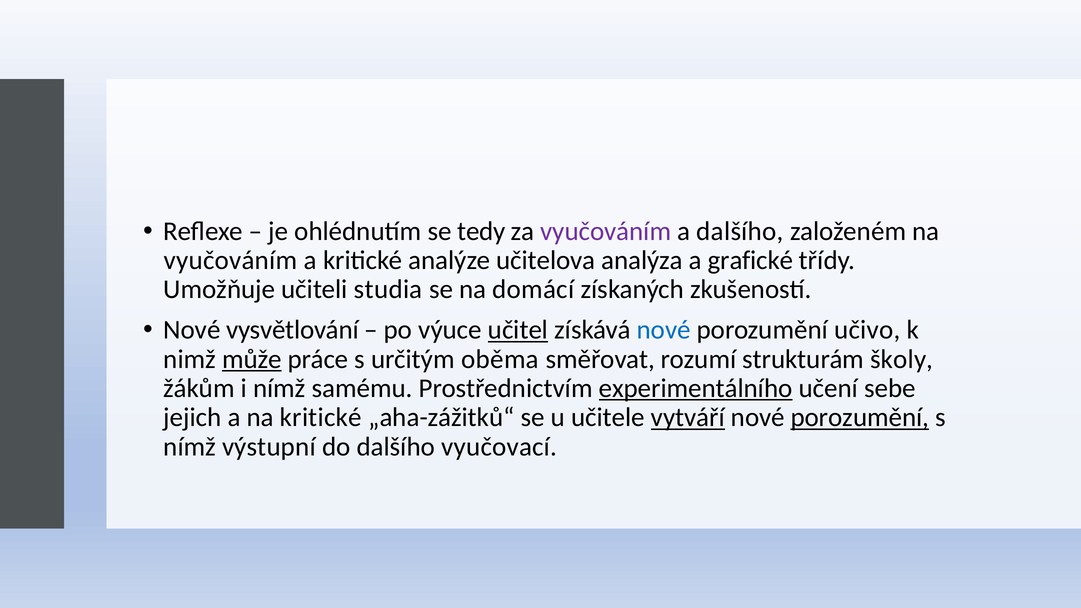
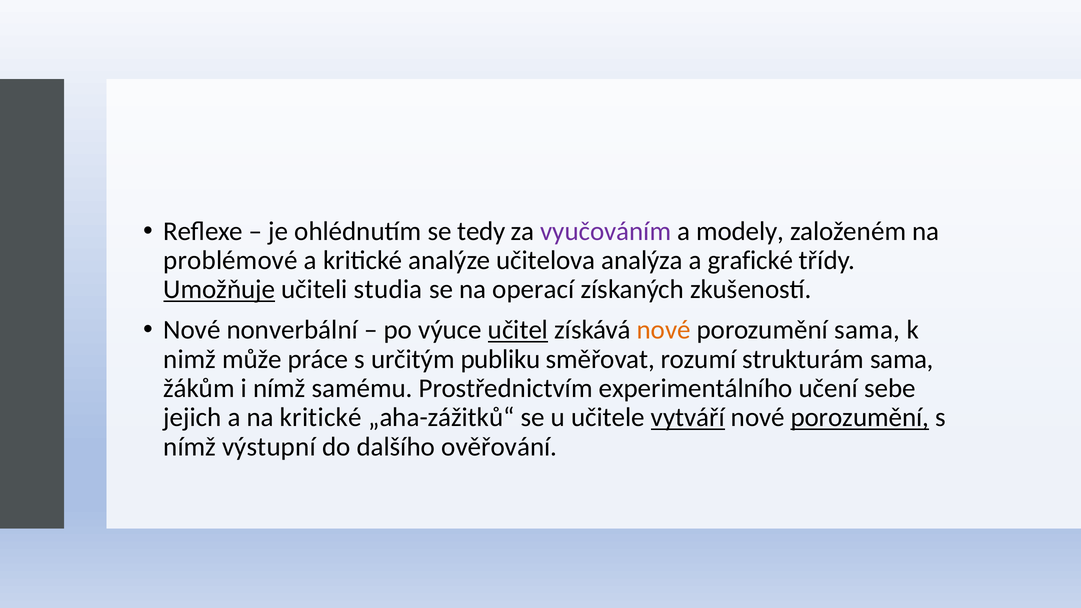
a dalšího: dalšího -> modely (740, 231)
vyučováním: vyučováním -> problémové (231, 260)
Umožňuje underline: none -> present (219, 290)
domácí: domácí -> operací (533, 290)
vysvětlování: vysvětlování -> nonverbální (292, 330)
nové colour: blue -> orange (664, 330)
porozumění učivo: učivo -> sama (867, 330)
může underline: present -> none (252, 359)
oběma: oběma -> publiku (500, 359)
strukturám školy: školy -> sama (902, 359)
experimentálního underline: present -> none (696, 388)
vyučovací: vyučovací -> ověřování (499, 447)
